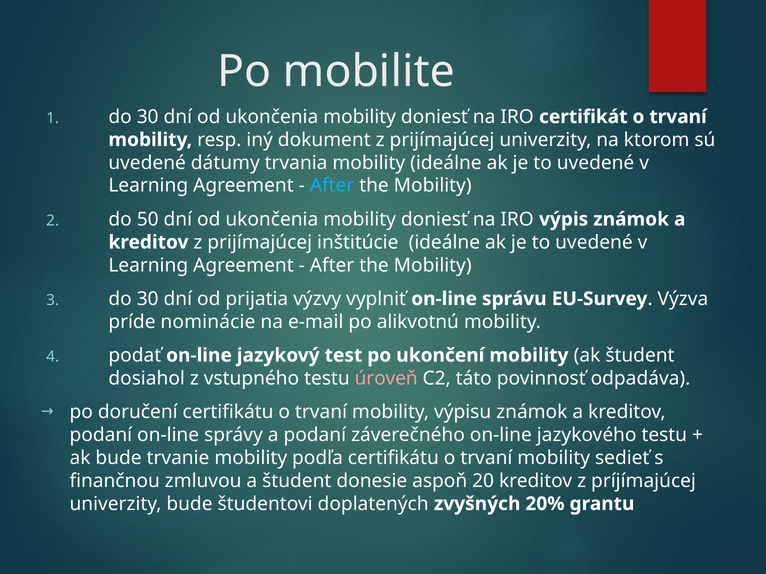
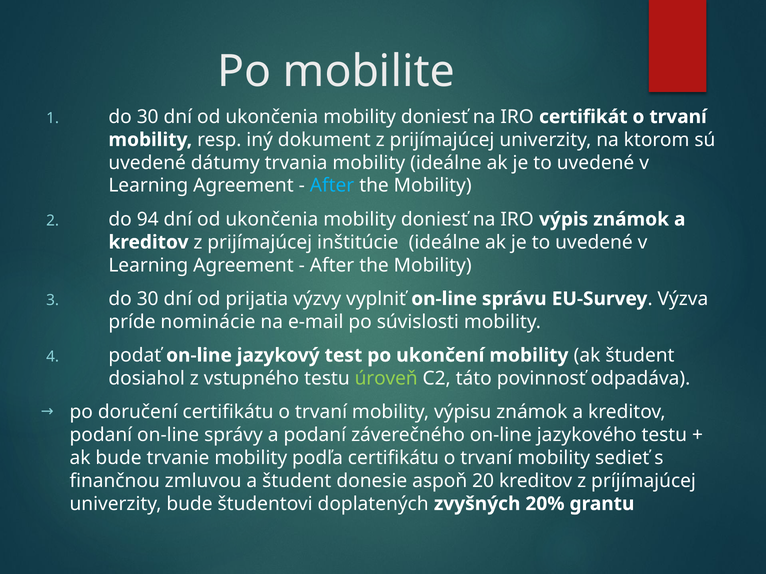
50: 50 -> 94 (148, 219)
alikvotnú: alikvotnú -> súvislosti (418, 322)
úroveň colour: pink -> light green (386, 379)
